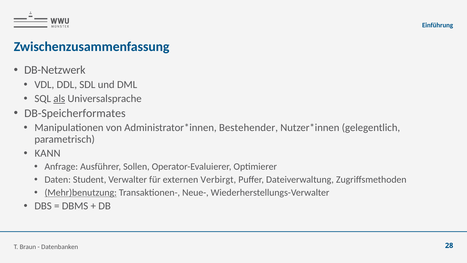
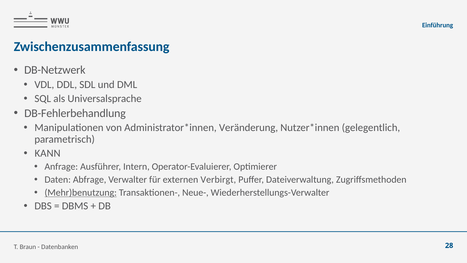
als underline: present -> none (59, 98)
DB-Speicherformates: DB-Speicherformates -> DB-Fehlerbehandlung (75, 113)
Bestehender: Bestehender -> Veränderung (249, 128)
Sollen: Sollen -> Intern (136, 167)
Student: Student -> Abfrage (90, 179)
